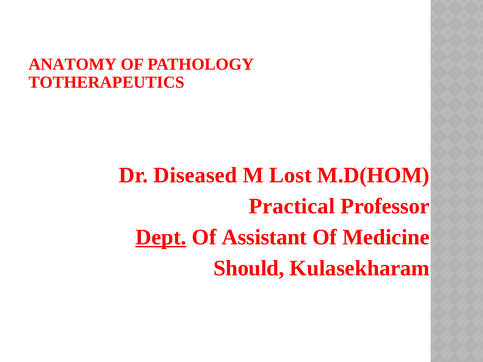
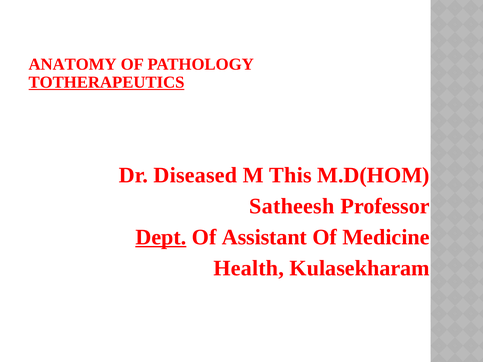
TOTHERAPEUTICS underline: none -> present (106, 82)
Lost: Lost -> This (291, 175)
Practical: Practical -> Satheesh (292, 206)
Should: Should -> Health (249, 268)
